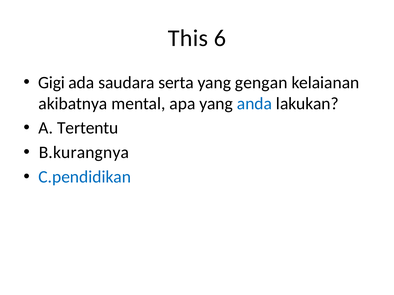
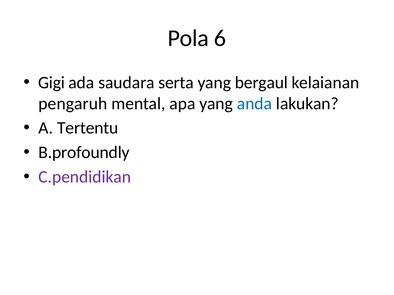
This: This -> Pola (188, 38)
gengan: gengan -> bergaul (261, 83)
akibatnya: akibatnya -> pengaruh (73, 104)
B.kurangnya: B.kurangnya -> B.profoundly (84, 153)
C.pendidikan colour: blue -> purple (85, 177)
